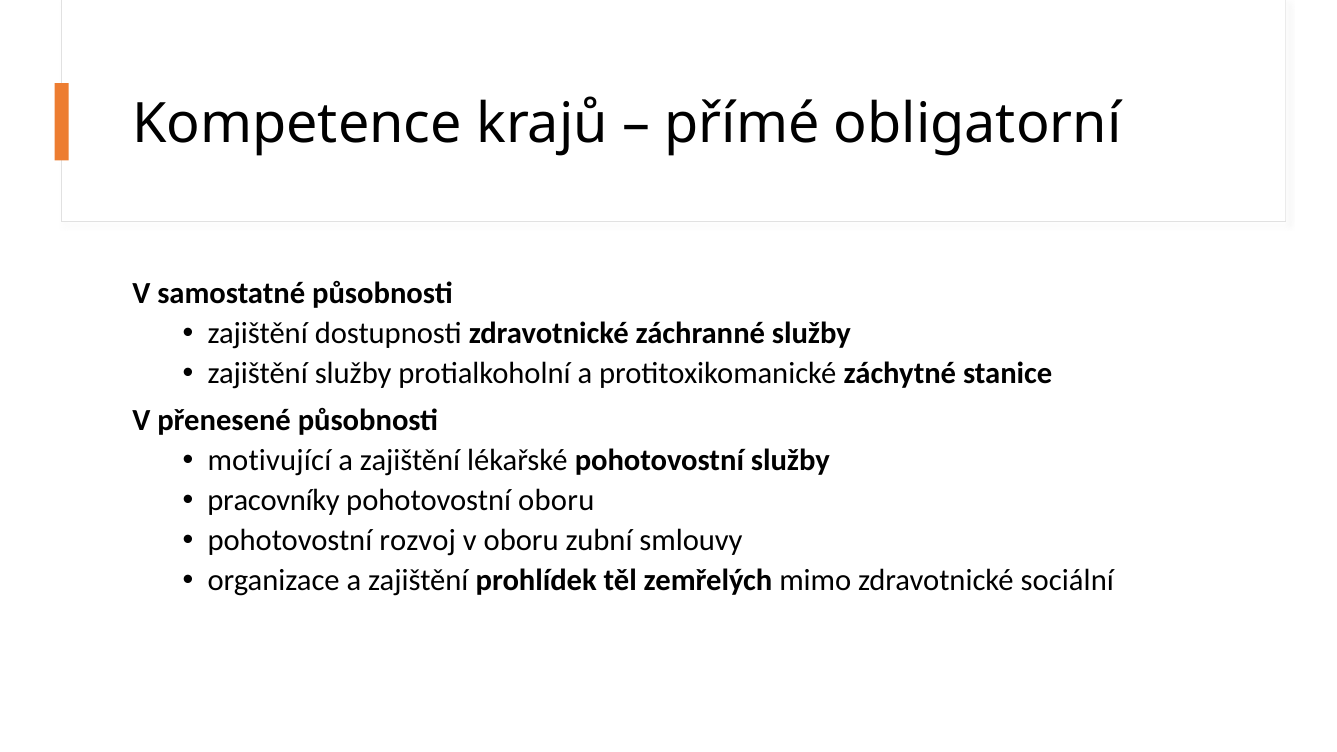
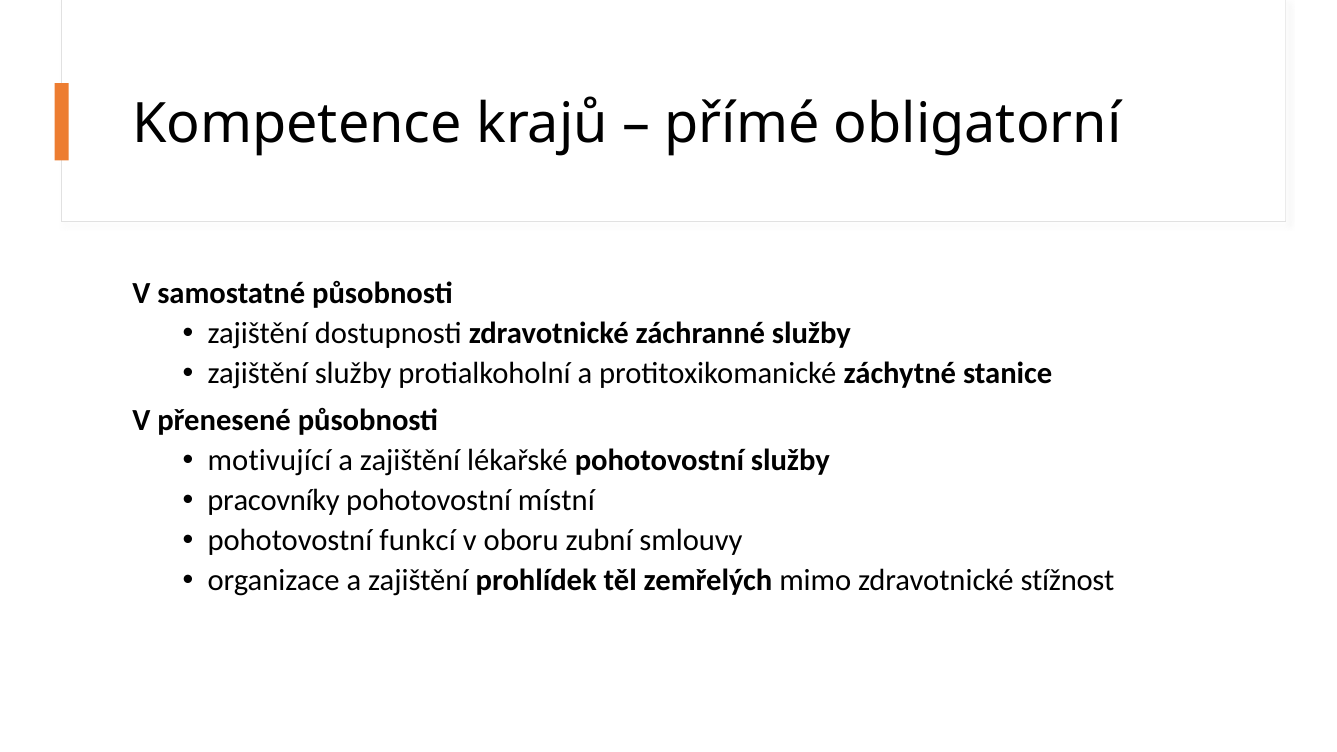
pohotovostní oboru: oboru -> místní (556, 500)
rozvoj: rozvoj -> funkcí (418, 540)
sociální: sociální -> stížnost (1067, 580)
